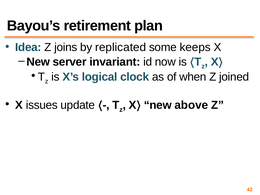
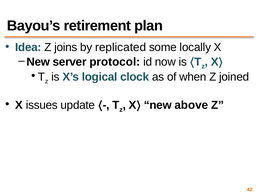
keeps: keeps -> locally (195, 47)
invariant: invariant -> protocol (115, 62)
